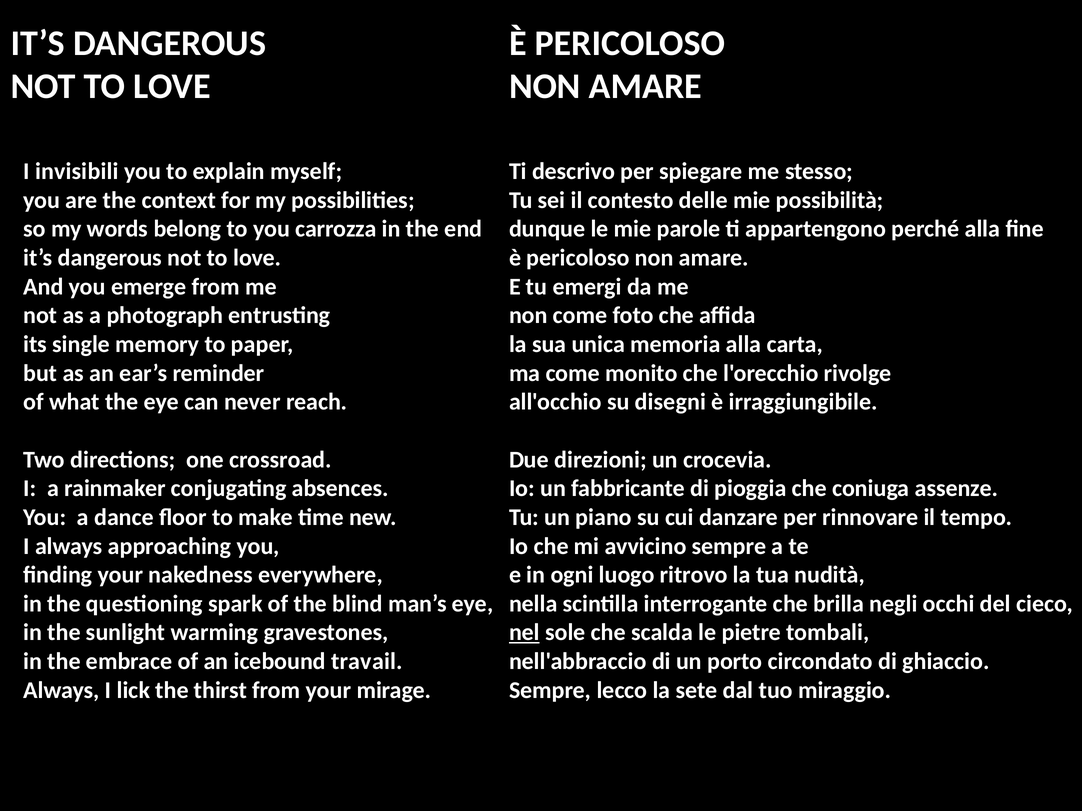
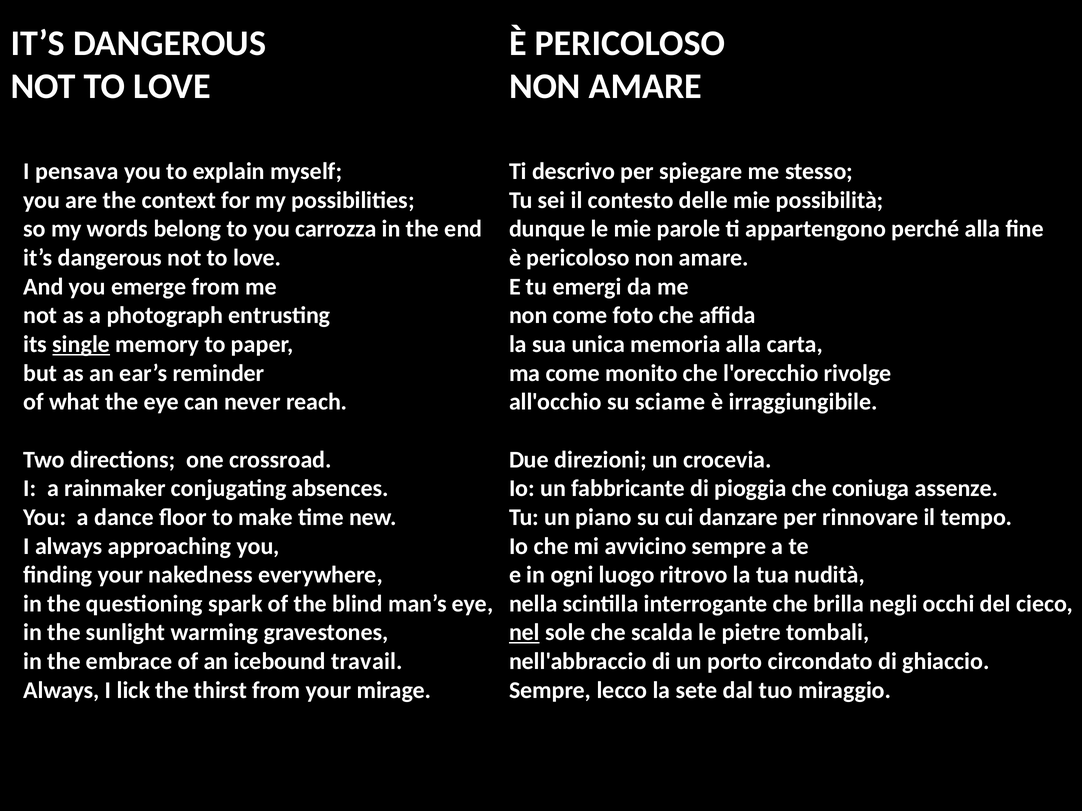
invisibili: invisibili -> pensava (77, 172)
single underline: none -> present (81, 345)
disegni: disegni -> sciame (670, 402)
